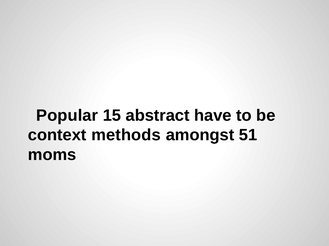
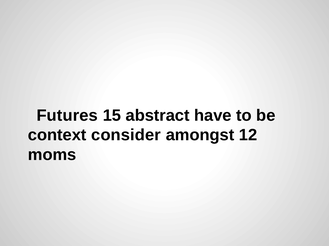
Popular: Popular -> Futures (67, 116)
methods: methods -> consider (126, 135)
51: 51 -> 12 (248, 135)
